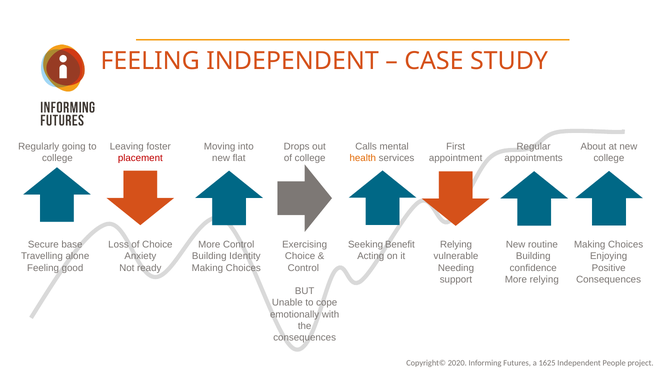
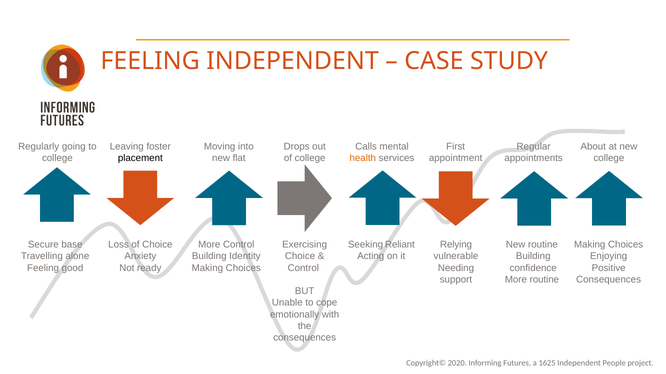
placement colour: red -> black (140, 158)
Benefit: Benefit -> Reliant (400, 245)
More relying: relying -> routine (544, 280)
